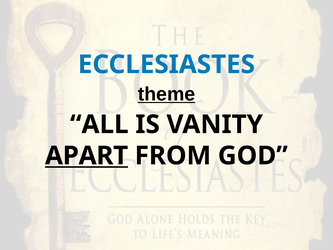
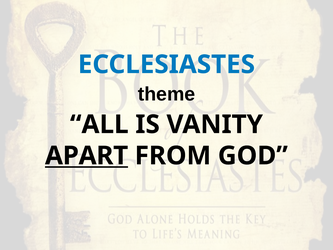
theme underline: present -> none (167, 94)
